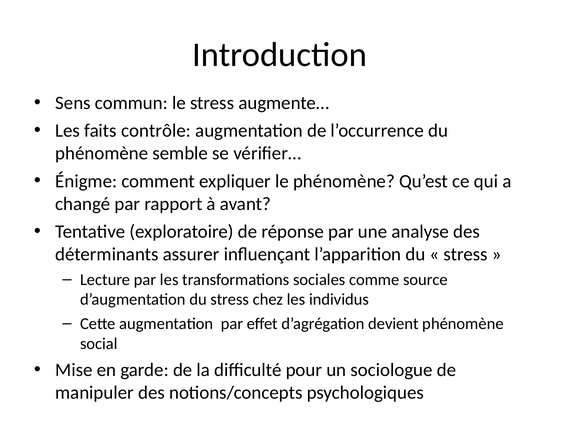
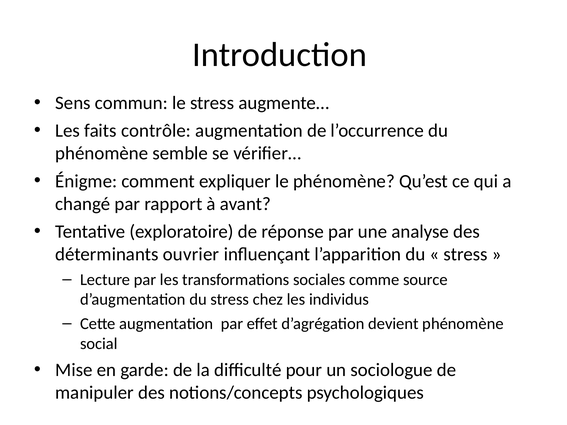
assurer: assurer -> ouvrier (191, 254)
